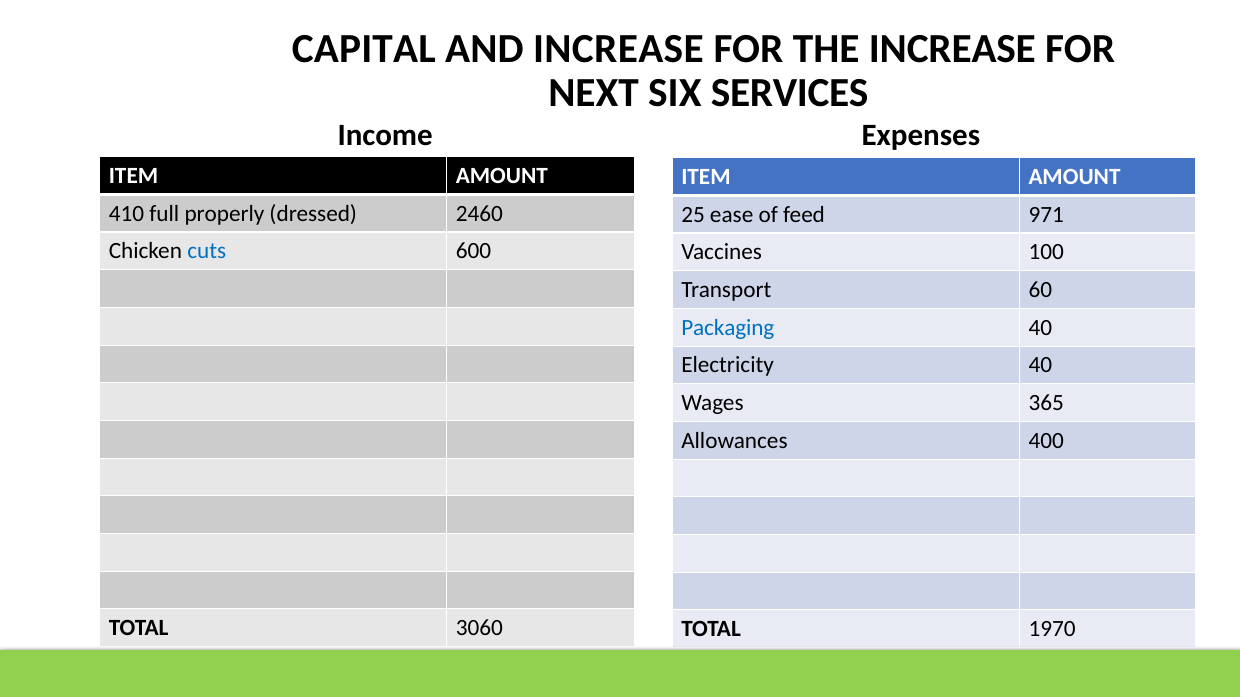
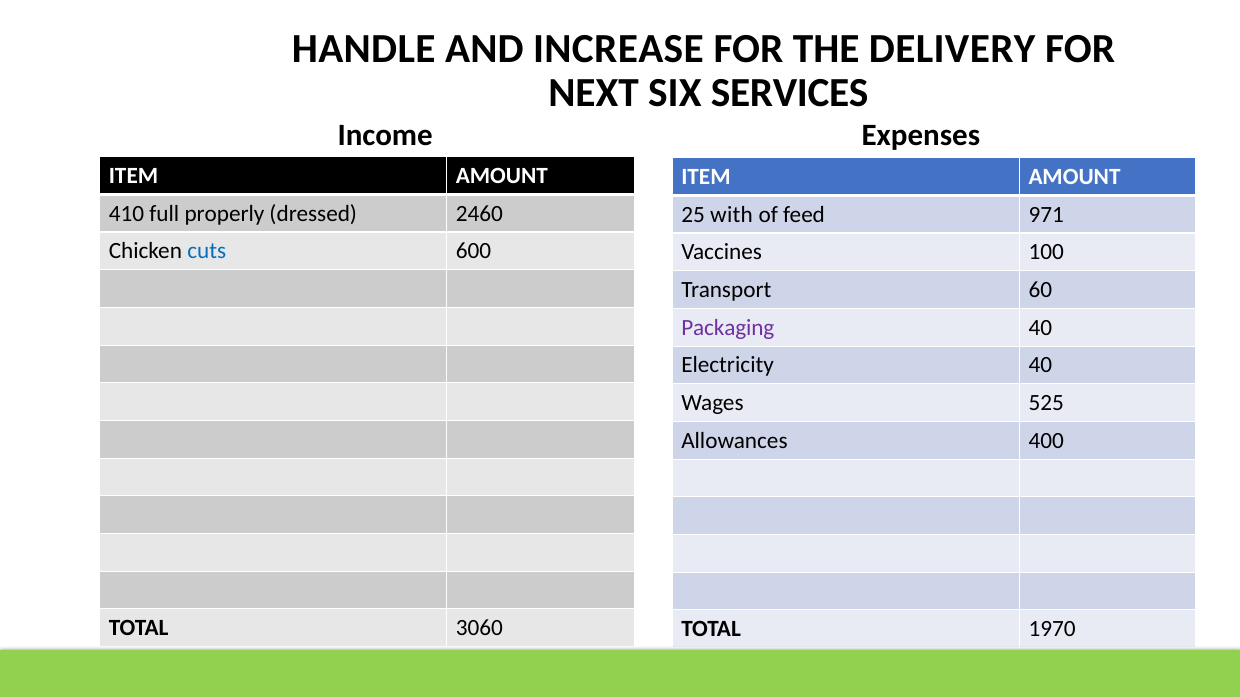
CAPITAL: CAPITAL -> HANDLE (364, 49)
THE INCREASE: INCREASE -> DELIVERY (952, 49)
ease: ease -> with (732, 215)
Packaging colour: blue -> purple (728, 328)
365: 365 -> 525 (1046, 403)
